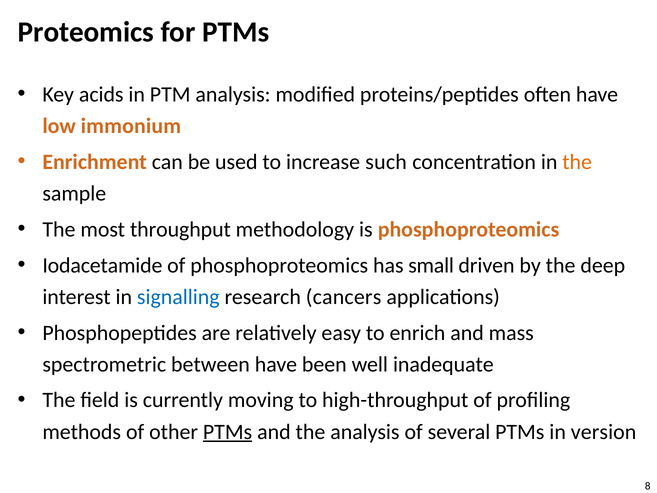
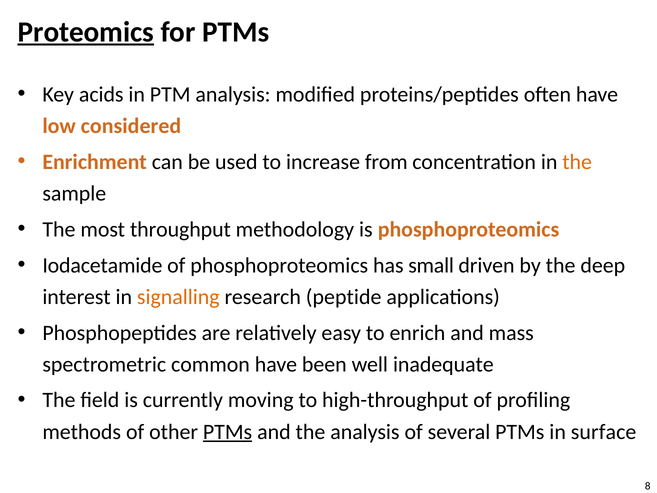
Proteomics underline: none -> present (86, 32)
immonium: immonium -> considered (131, 126)
such: such -> from (386, 162)
signalling colour: blue -> orange (178, 297)
cancers: cancers -> peptide (344, 297)
between: between -> common (210, 364)
version: version -> surface (604, 432)
